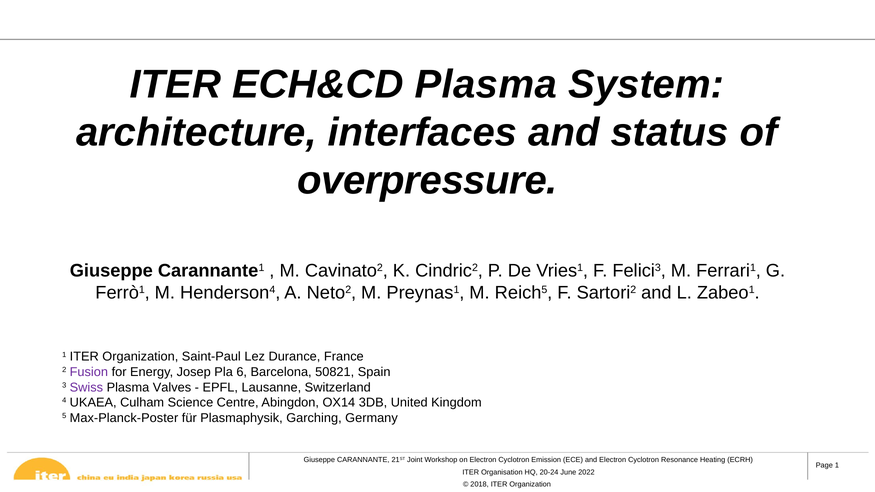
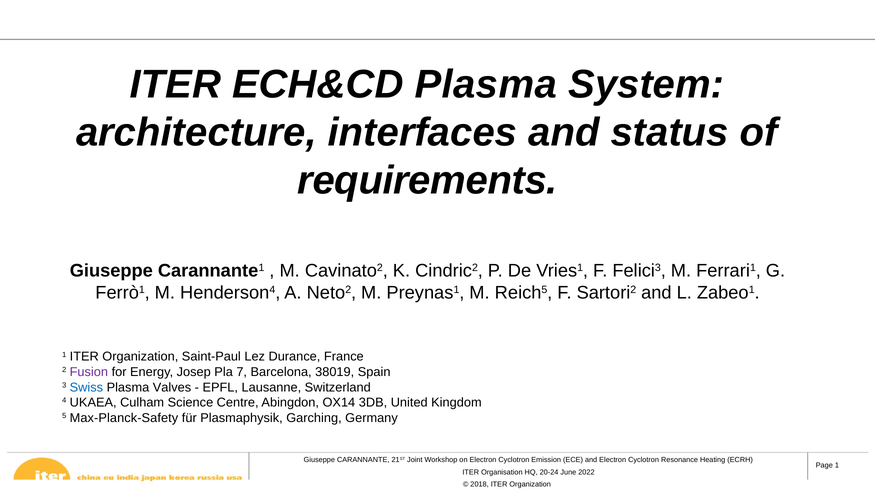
overpressure: overpressure -> requirements (427, 181)
6: 6 -> 7 (242, 372)
50821: 50821 -> 38019 (335, 372)
Swiss colour: purple -> blue (86, 387)
Max-Planck-Poster: Max-Planck-Poster -> Max-Planck-Safety (124, 418)
